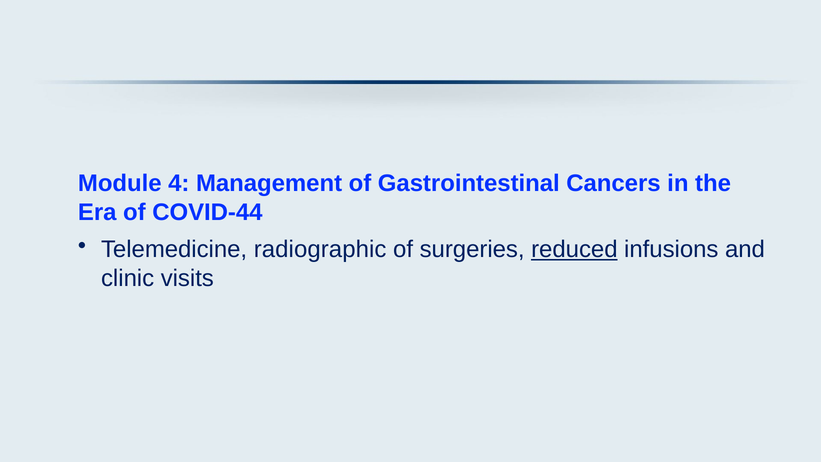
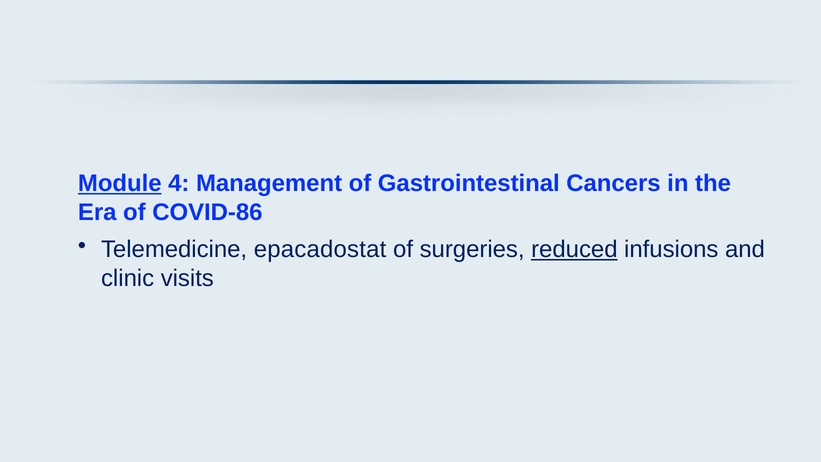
Module underline: none -> present (120, 183)
COVID-44: COVID-44 -> COVID-86 (207, 212)
radiographic: radiographic -> epacadostat (320, 249)
